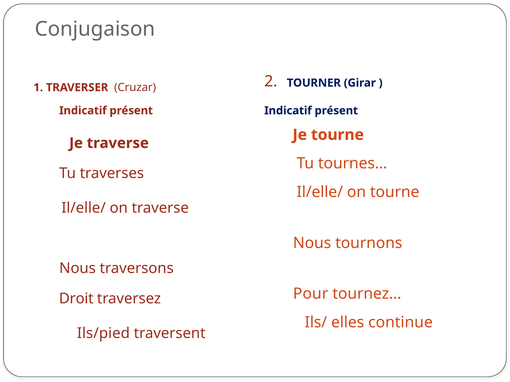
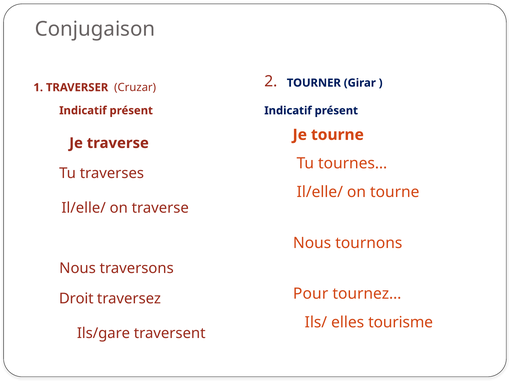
continue: continue -> tourisme (401, 323)
Ils/pied: Ils/pied -> Ils/gare (103, 334)
